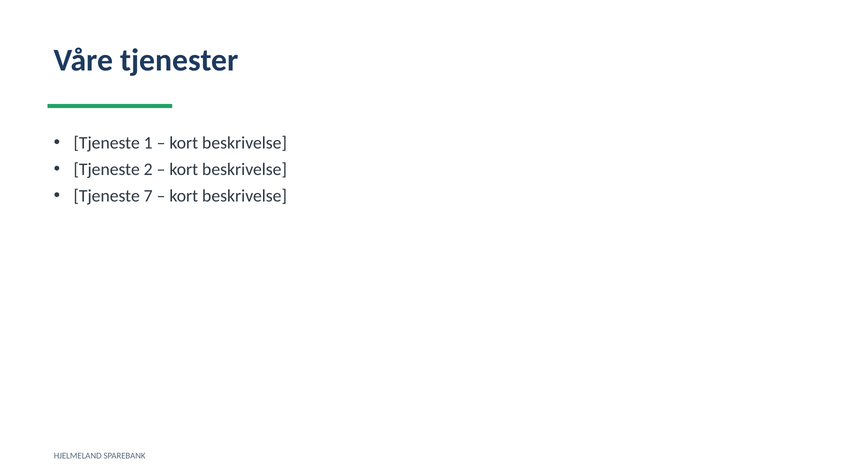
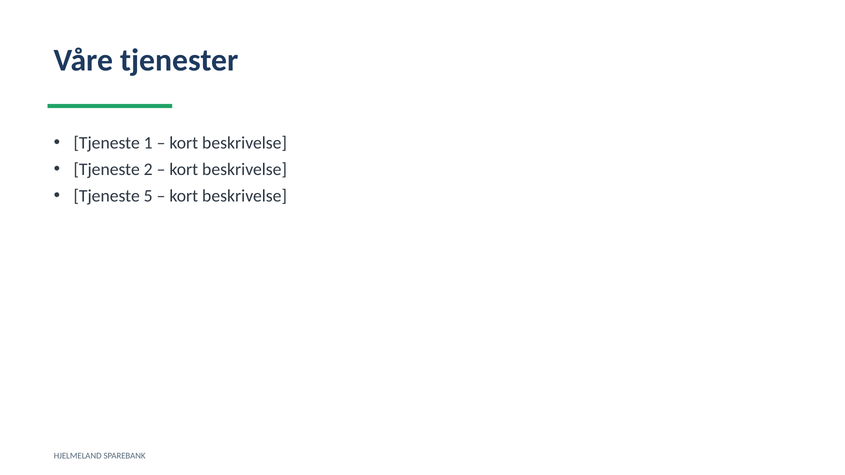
7: 7 -> 5 (148, 196)
